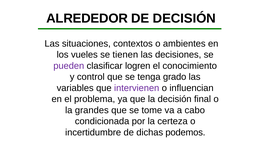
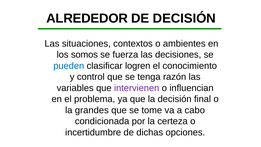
vueles: vueles -> somos (84, 55)
tienen: tienen -> fuerza (125, 55)
pueden colour: purple -> blue (69, 66)
grado: grado -> razón (175, 77)
podemos: podemos -> opciones (185, 132)
